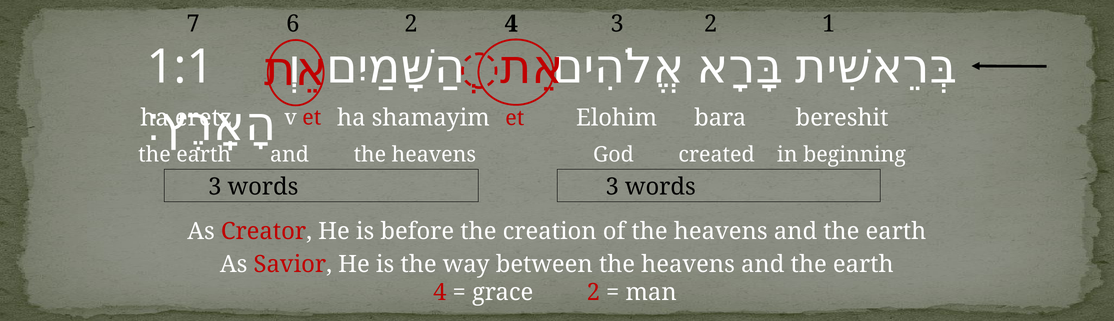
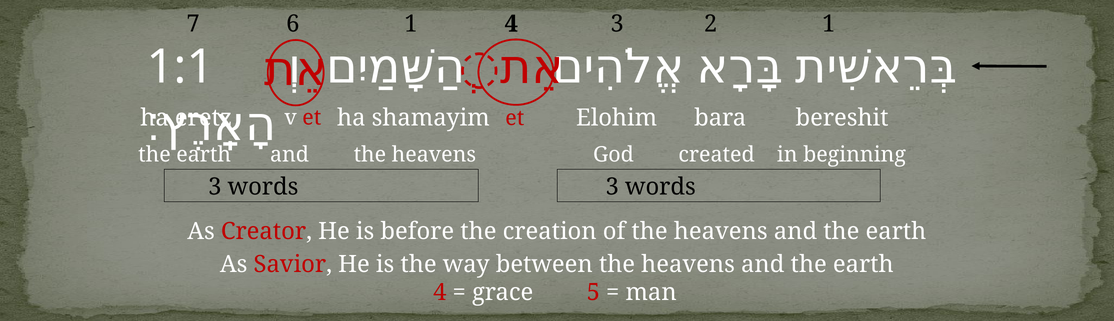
2: 2 -> 1 (411, 24)
grace 2: 2 -> 5 (593, 293)
